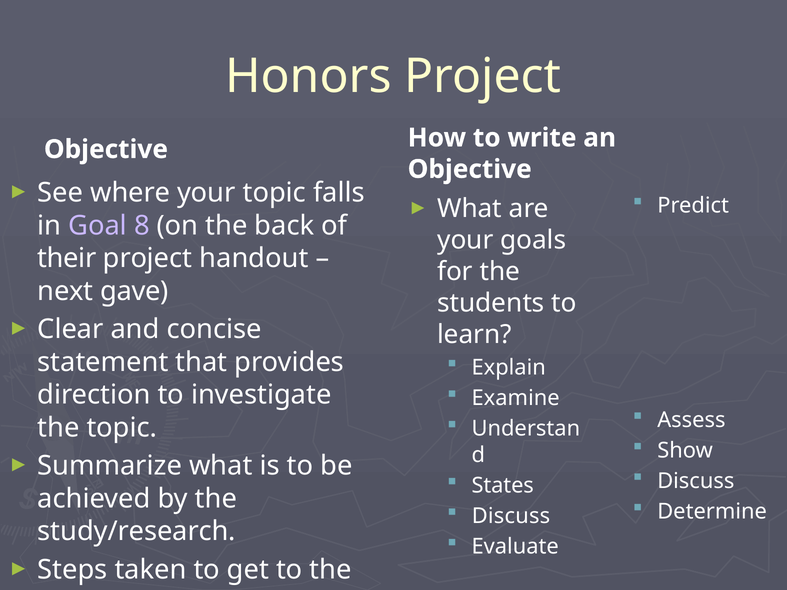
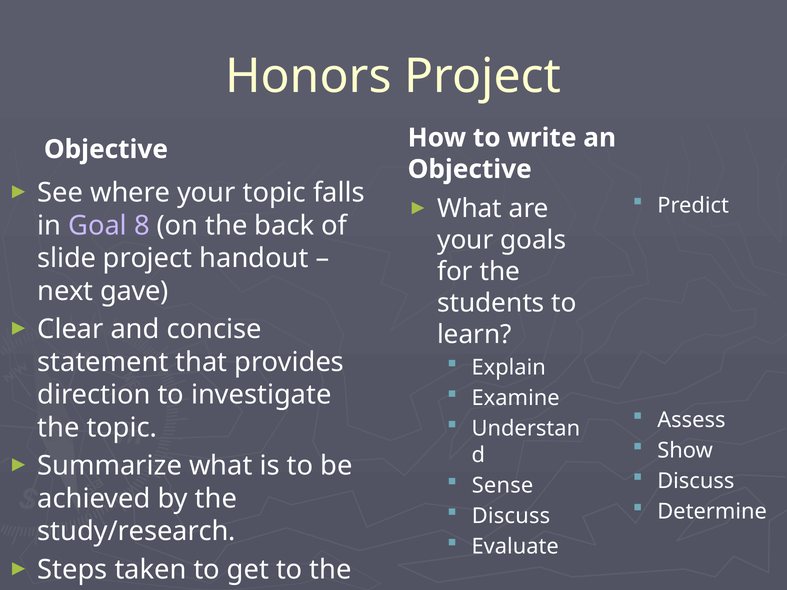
their: their -> slide (67, 258)
States: States -> Sense (503, 486)
